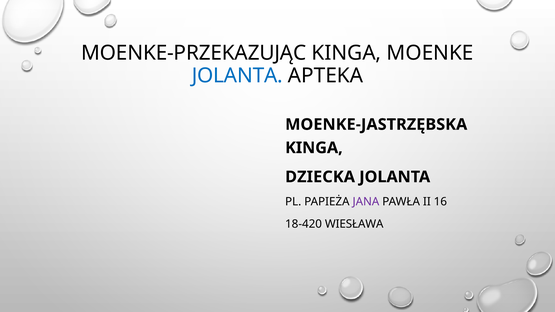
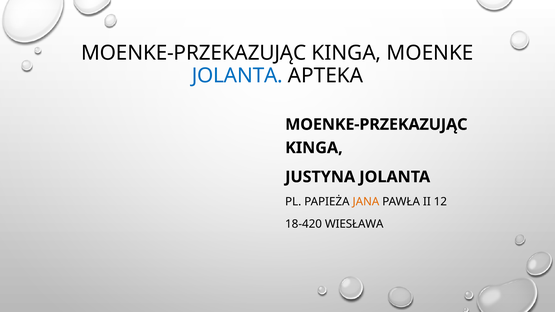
MOENKE-JASTRZĘBSKA: MOENKE-JASTRZĘBSKA -> MOENKE-PRZEKAZUJĄC (376, 125)
DZIECKA: DZIECKA -> JUSTYNA (320, 177)
JANA colour: purple -> orange (366, 202)
16: 16 -> 12 (440, 202)
